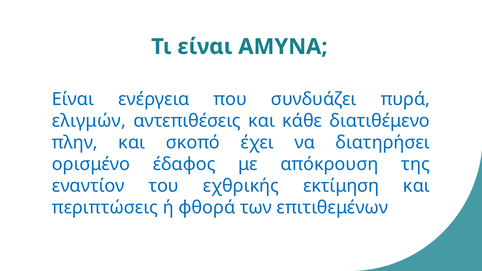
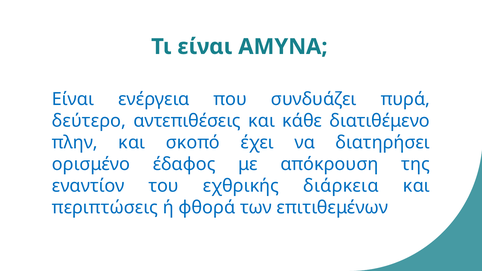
ελιγμών: ελιγμών -> δεύτερο (89, 121)
εκτίμηση: εκτίμηση -> διάρκεια (341, 186)
